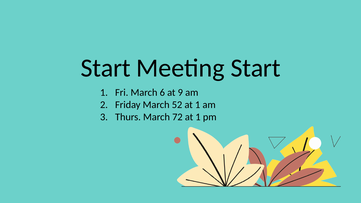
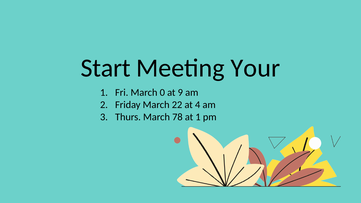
Meeting Start: Start -> Your (255, 68)
6: 6 -> 0 (162, 92)
52: 52 -> 22 (177, 105)
1: 1 -> 4 (198, 105)
72: 72 -> 78 (177, 117)
